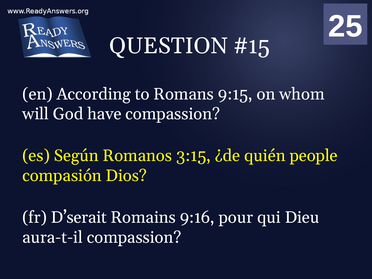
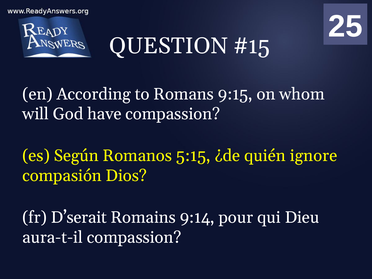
3:15: 3:15 -> 5:15 (193, 156)
people: people -> ignore (314, 156)
9:16: 9:16 -> 9:14 (197, 218)
